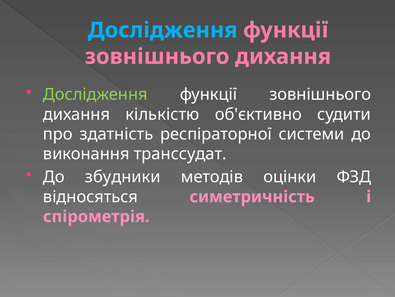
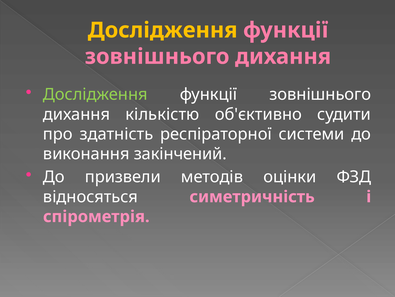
Дослідження colour: light blue -> yellow (163, 30)
транссудат: транссудат -> закінчений (180, 154)
збудники: збудники -> призвели (123, 177)
